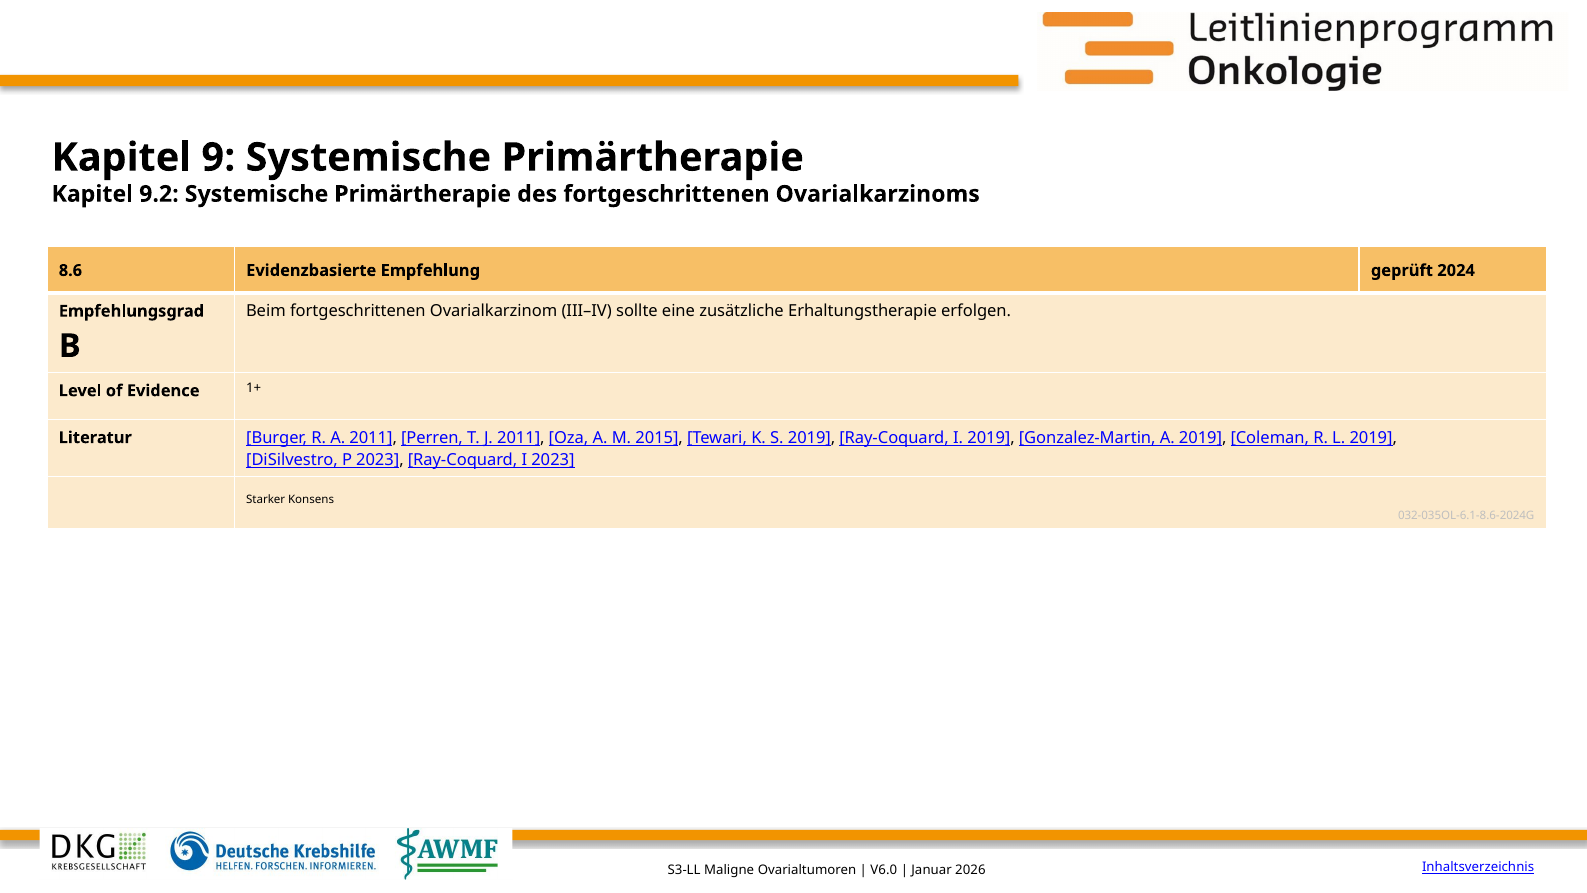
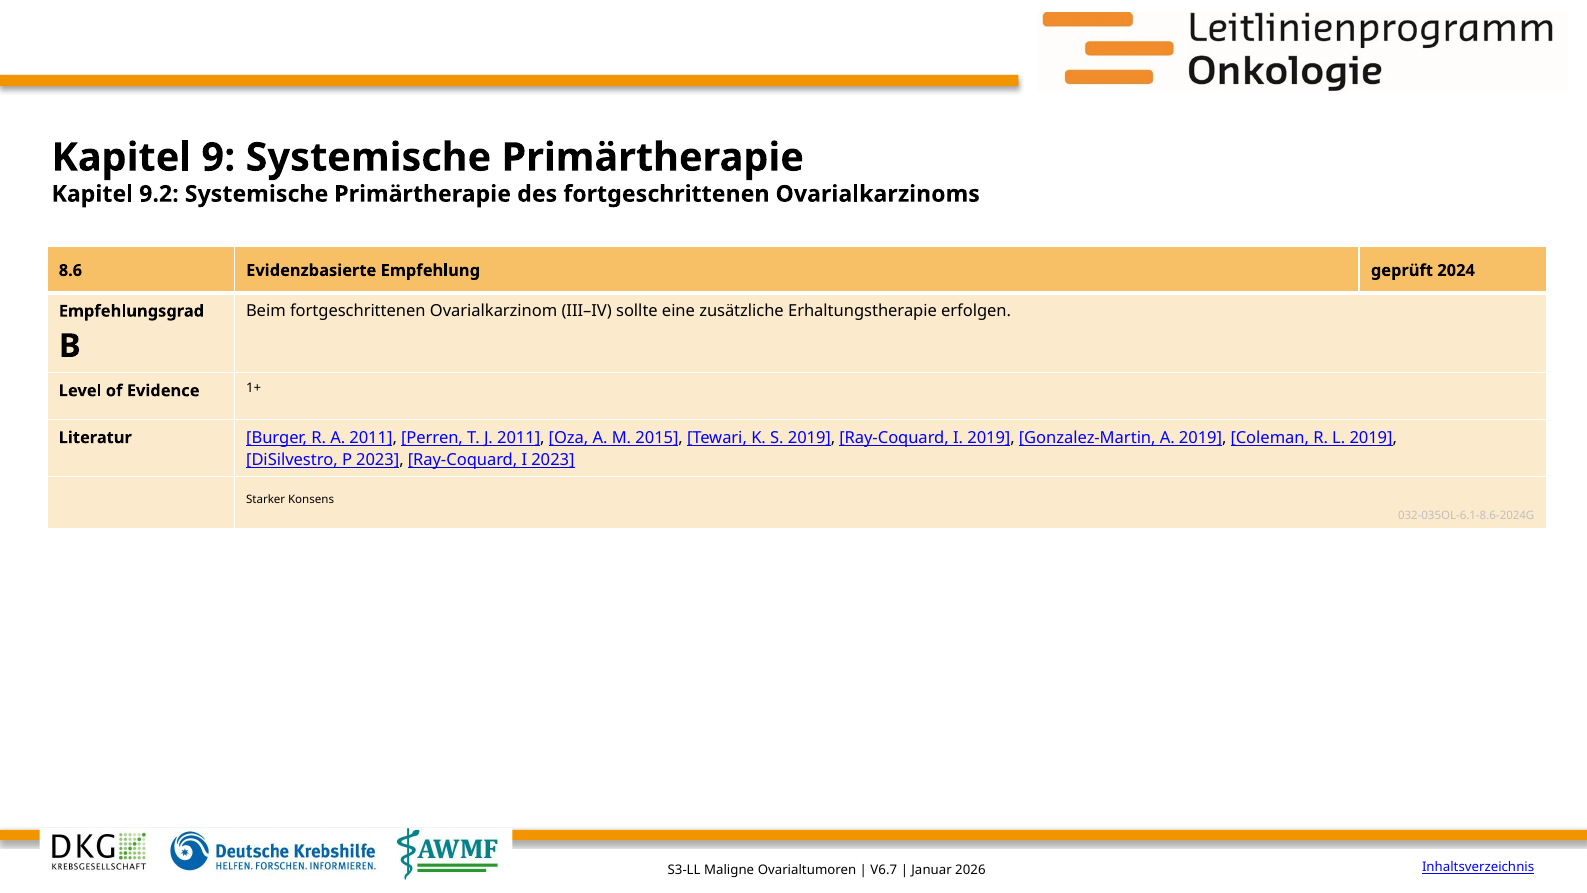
V6.0: V6.0 -> V6.7 (884, 870)
